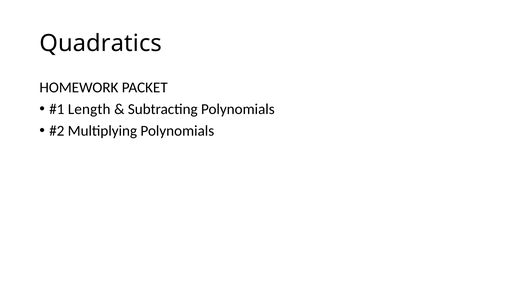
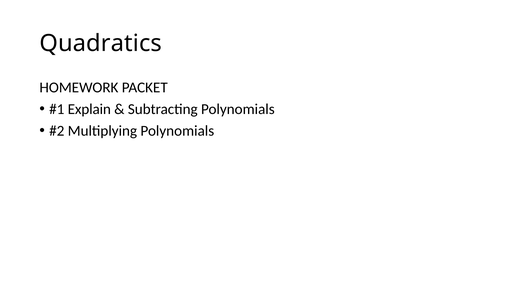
Length: Length -> Explain (89, 109)
